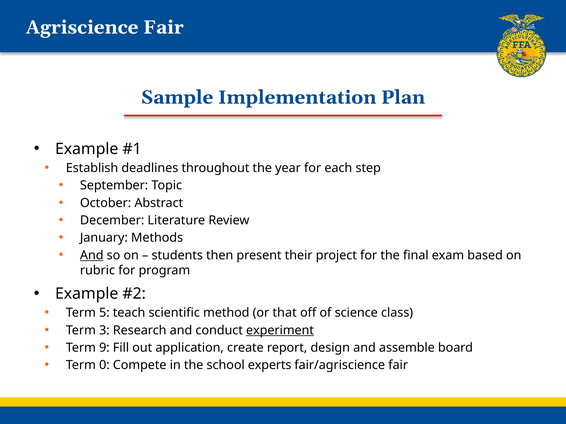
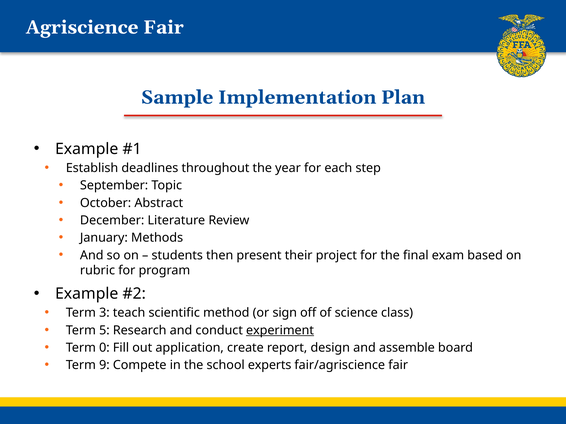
And underline: present -> none (92, 256)
5: 5 -> 3 (104, 313)
that: that -> sign (285, 313)
3: 3 -> 5 (104, 331)
9: 9 -> 0 (104, 348)
0: 0 -> 9 (104, 366)
